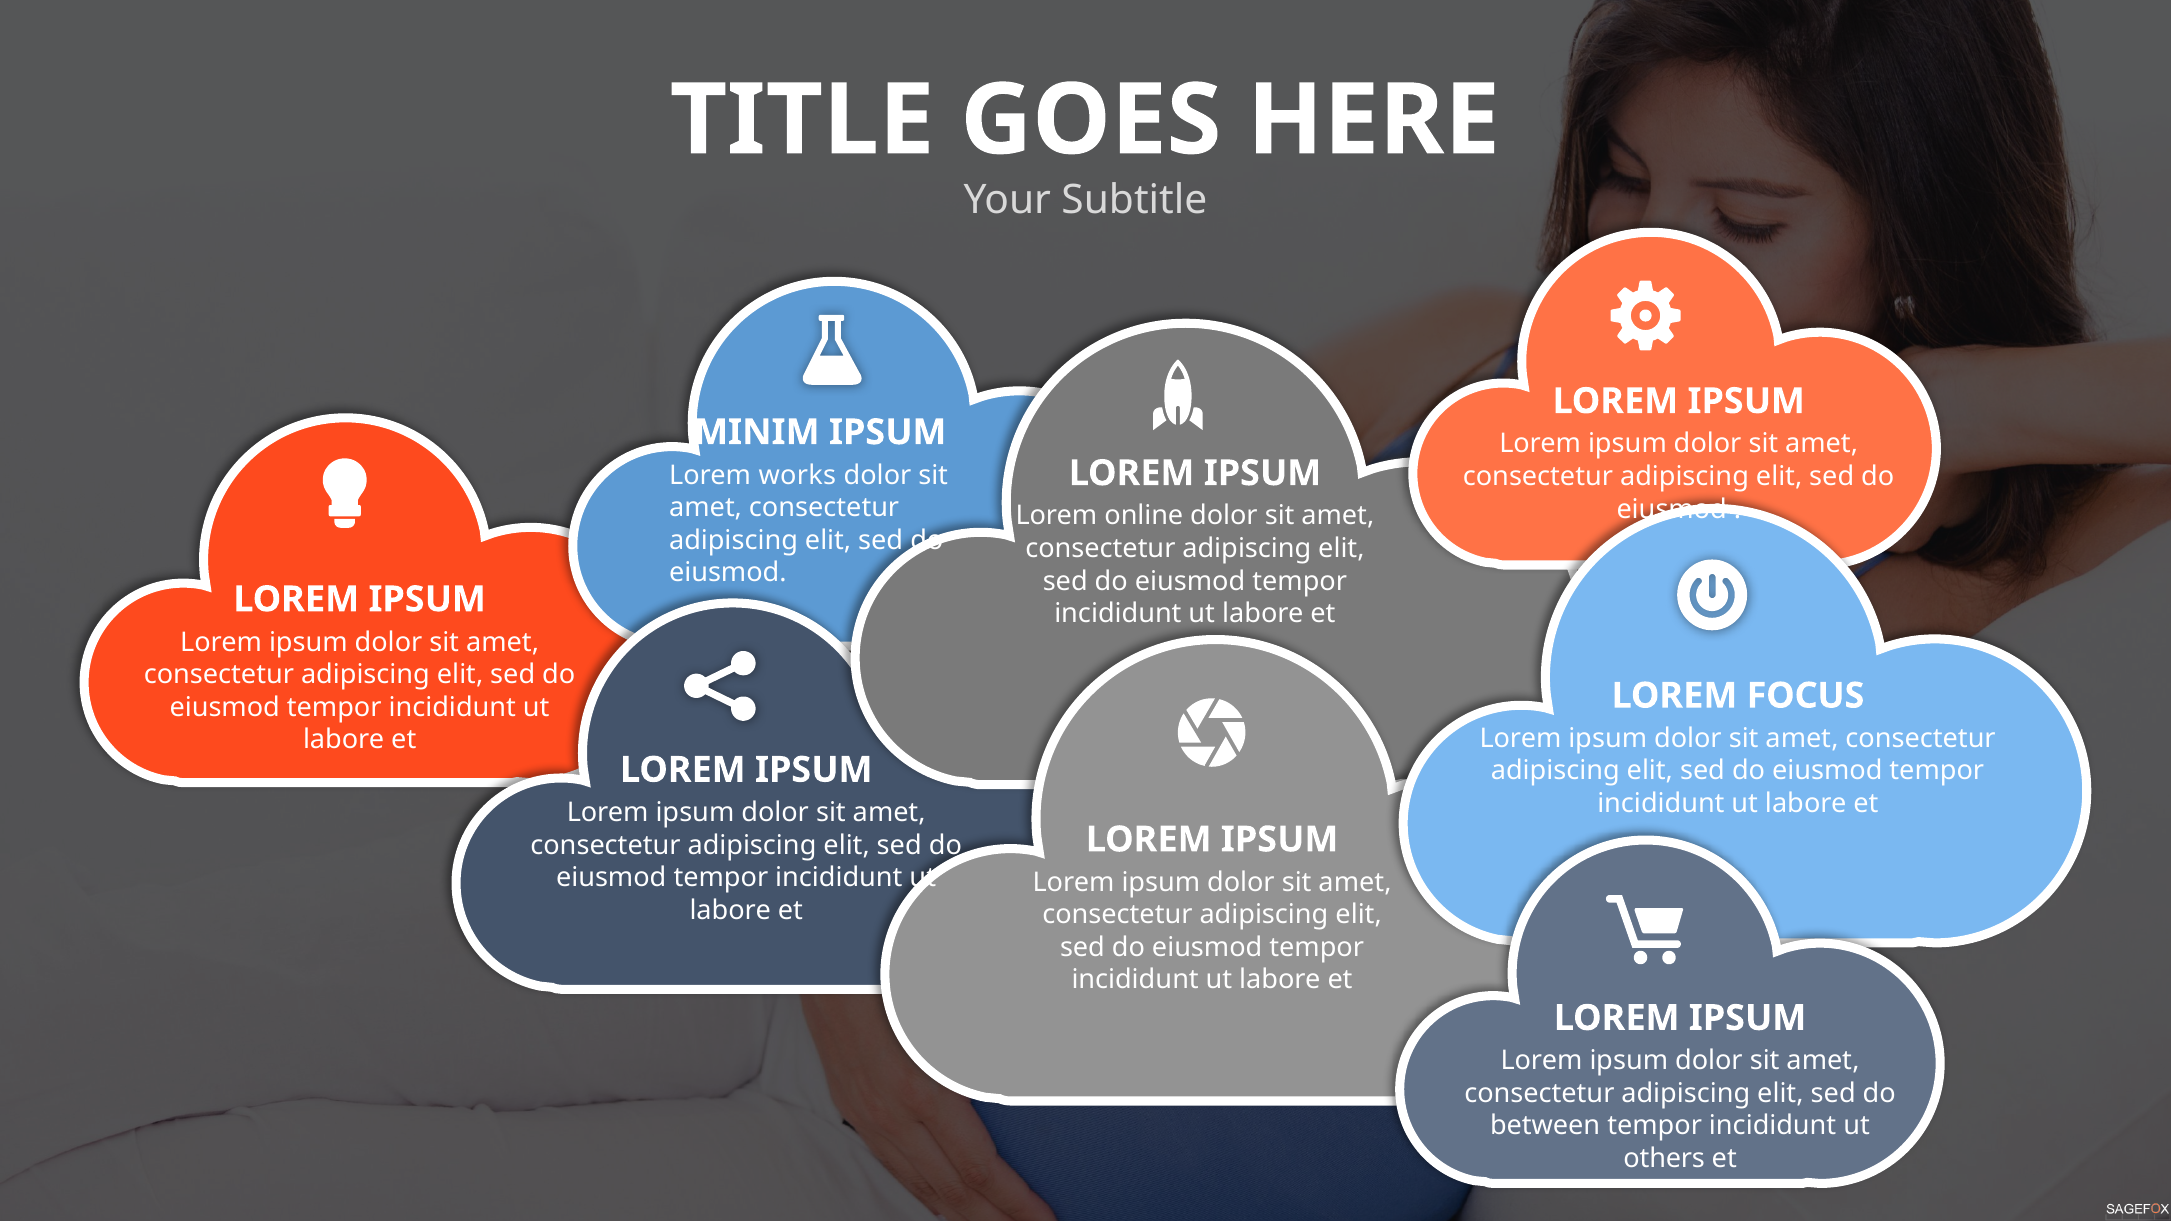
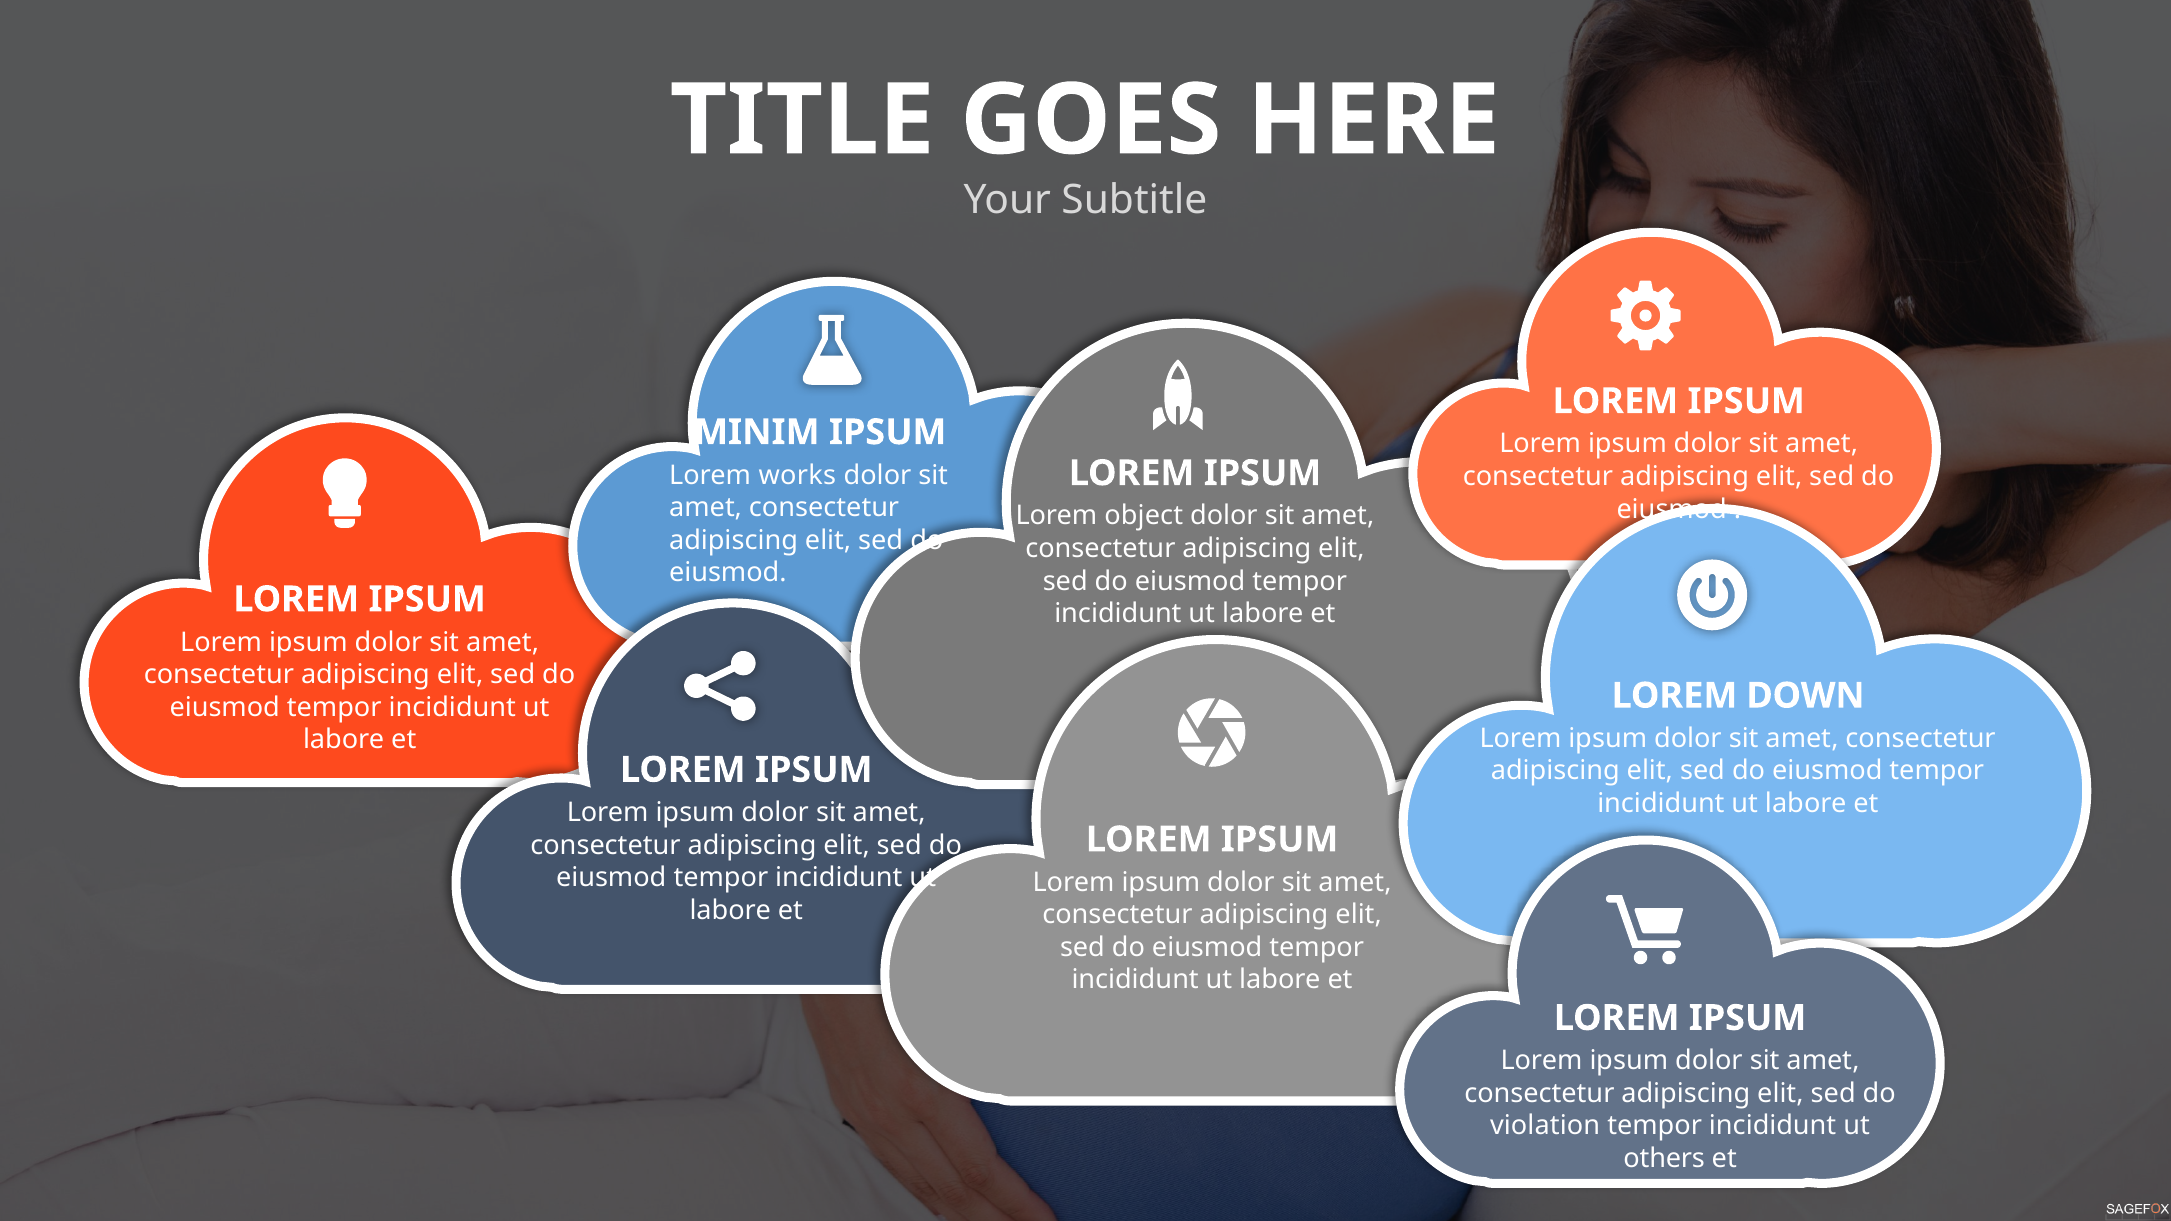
online: online -> object (1144, 516)
FOCUS: FOCUS -> DOWN (1806, 696)
between: between -> violation (1545, 1126)
